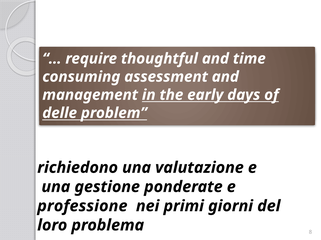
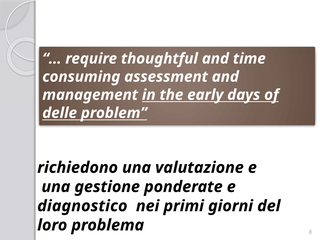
professione: professione -> diagnostico (82, 207)
